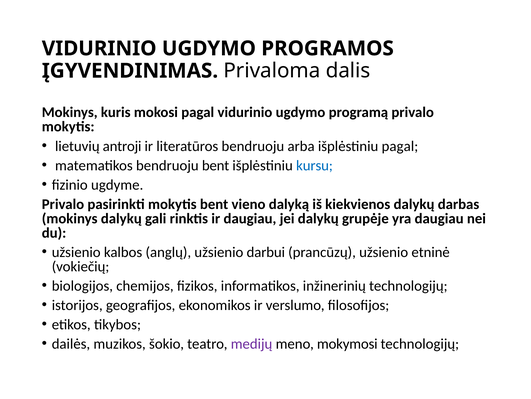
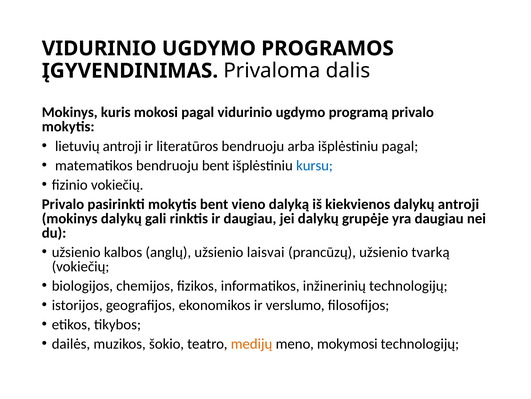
fizinio ugdyme: ugdyme -> vokiečių (117, 184)
dalykų darbas: darbas -> antroji (458, 204)
darbui: darbui -> laisvai (266, 252)
etninė: etninė -> tvarką (431, 252)
medijų colour: purple -> orange (252, 343)
